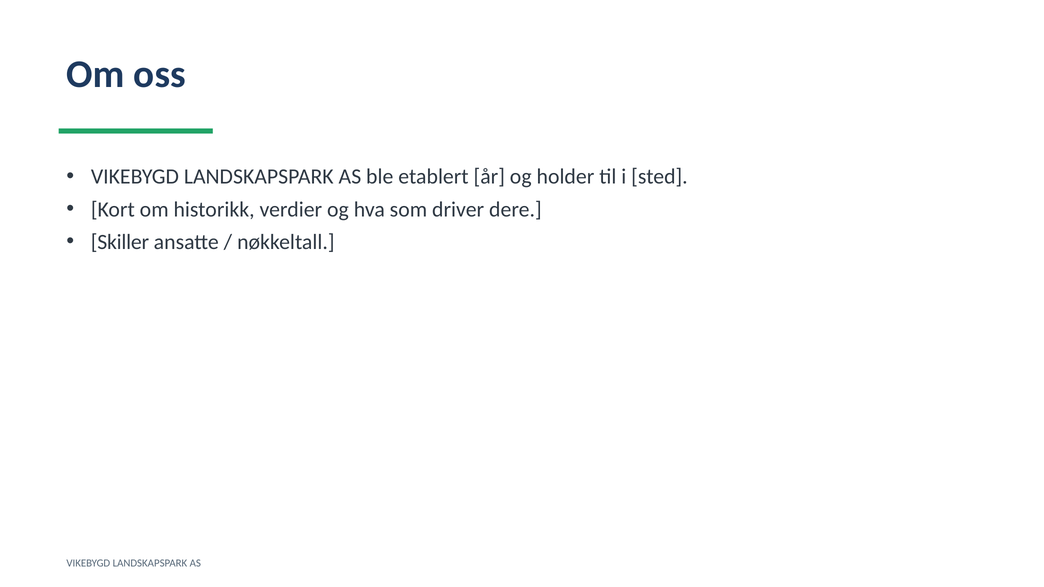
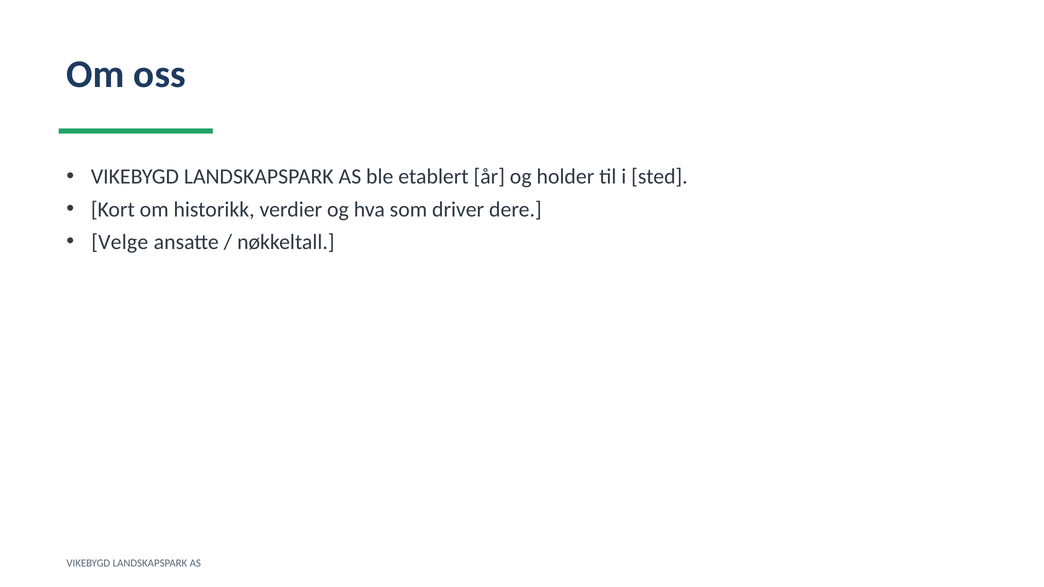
Skiller: Skiller -> Velge (120, 242)
